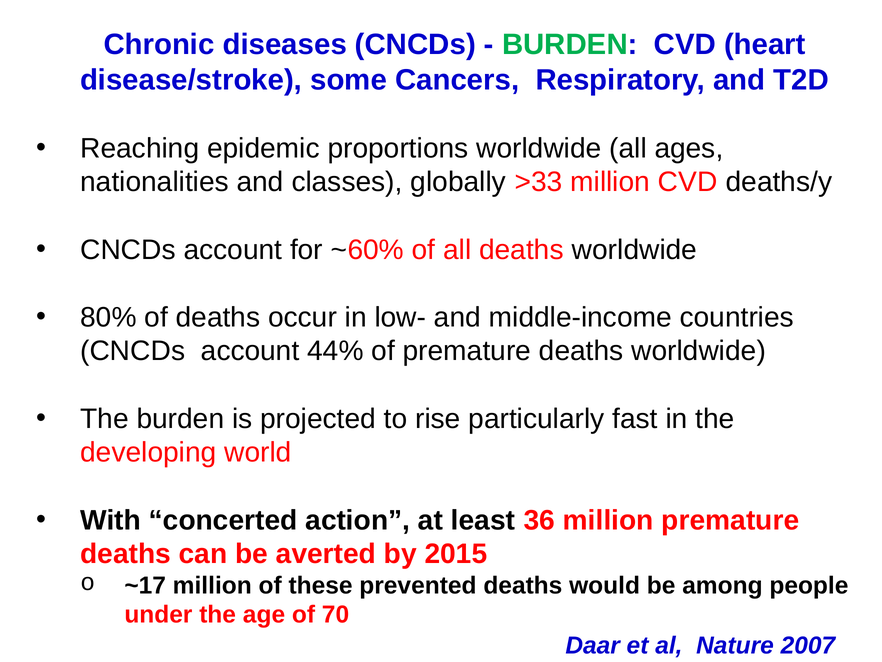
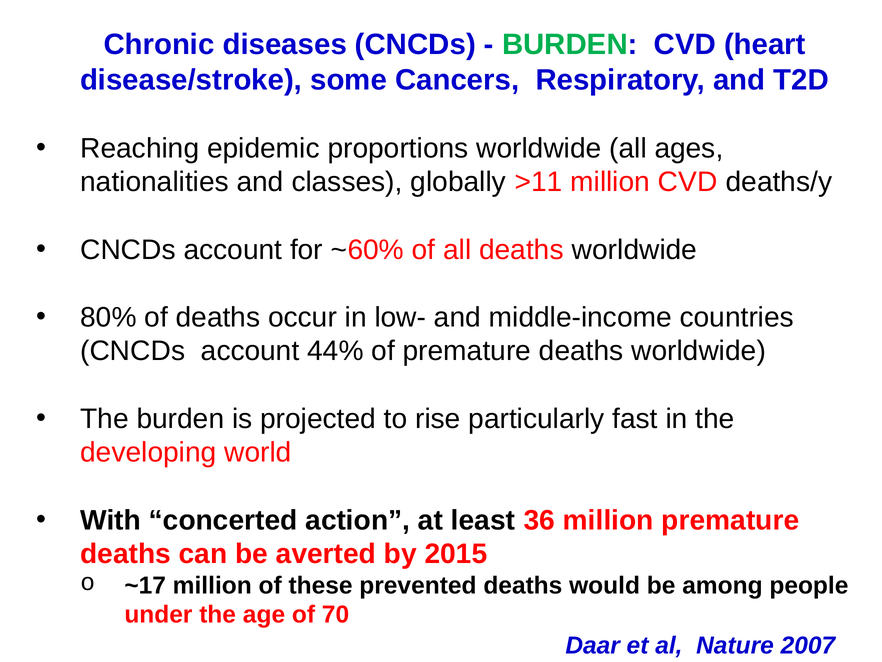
>33: >33 -> >11 (539, 182)
